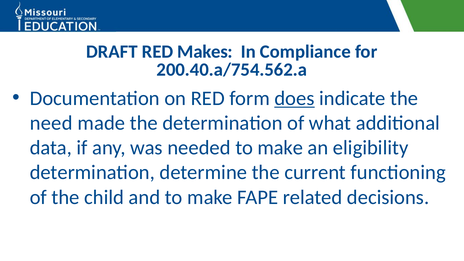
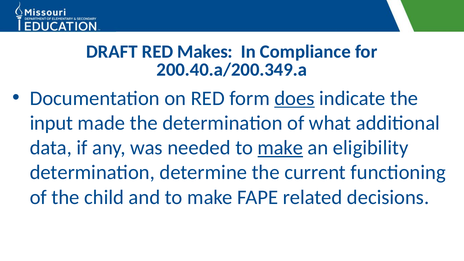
200.40.a/754.562.a: 200.40.a/754.562.a -> 200.40.a/200.349.a (232, 70)
need: need -> input (51, 123)
make underline: none -> present (280, 148)
